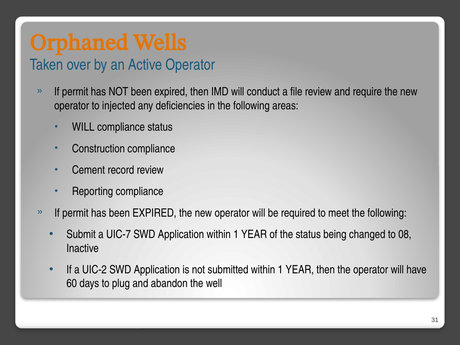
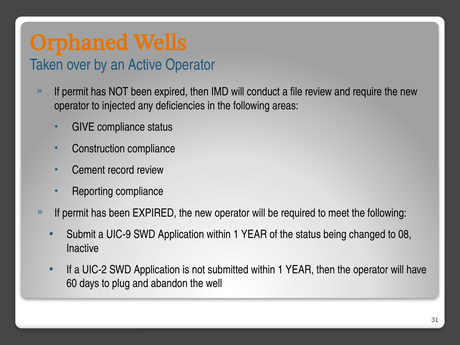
WILL: WILL -> GIVE (83, 127)
UIC-7: UIC-7 -> UIC-9 (119, 234)
